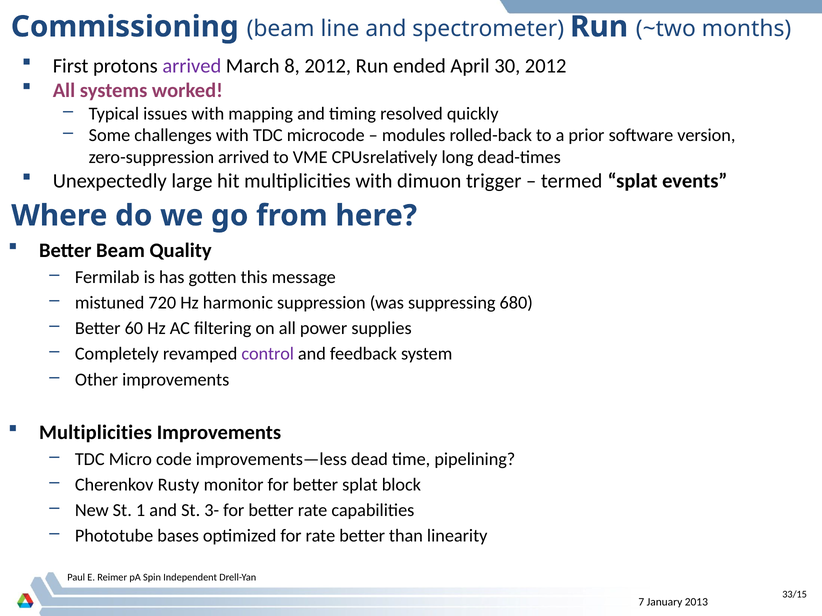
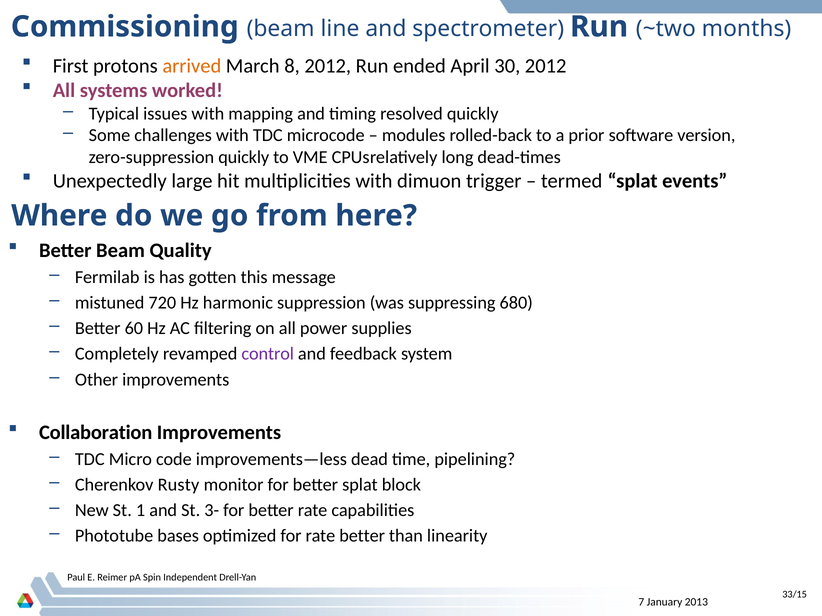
arrived colour: purple -> orange (192, 66)
zero-suppression arrived: arrived -> quickly (244, 157)
Multiplicities: Multiplicities -> Collaboration (96, 433)
